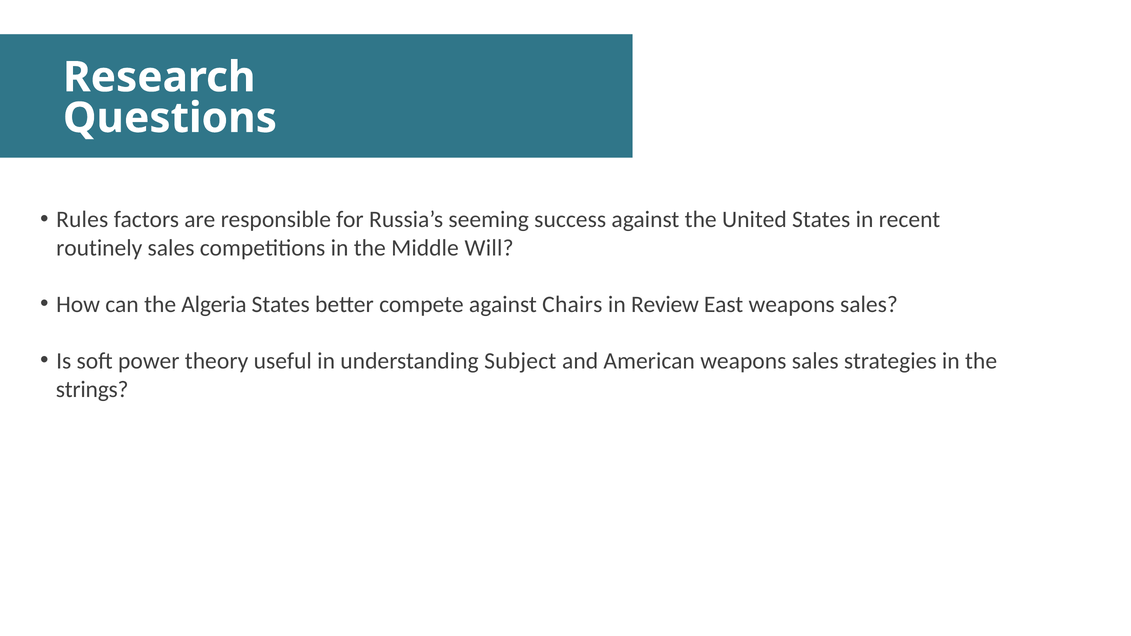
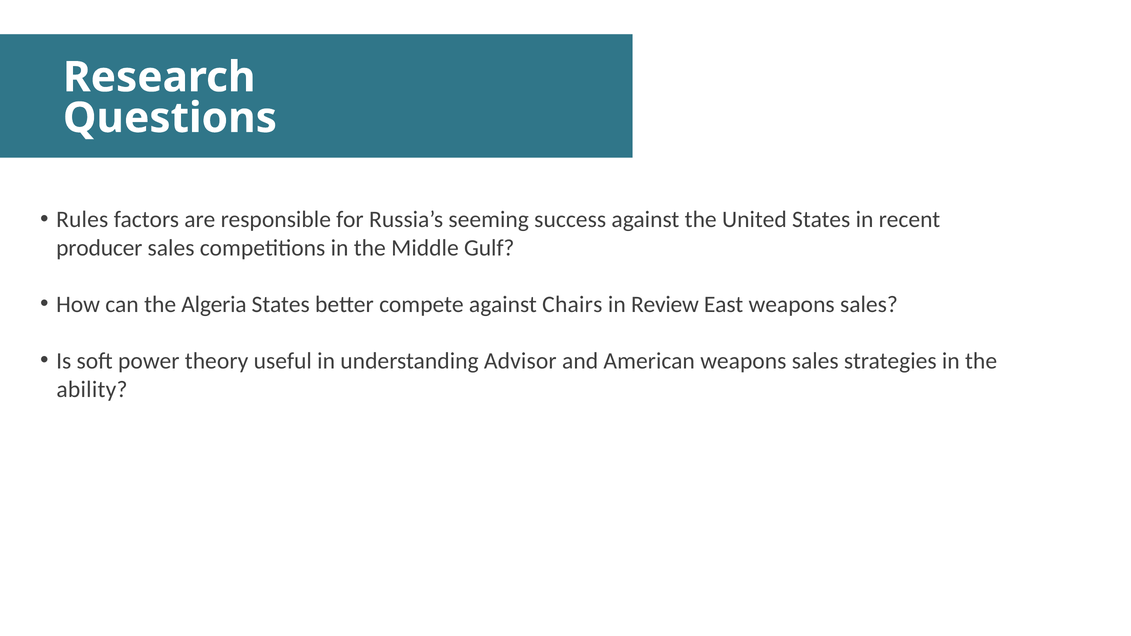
routinely: routinely -> producer (99, 248)
Will: Will -> Gulf (489, 248)
Subject: Subject -> Advisor (520, 361)
strings: strings -> ability (92, 389)
